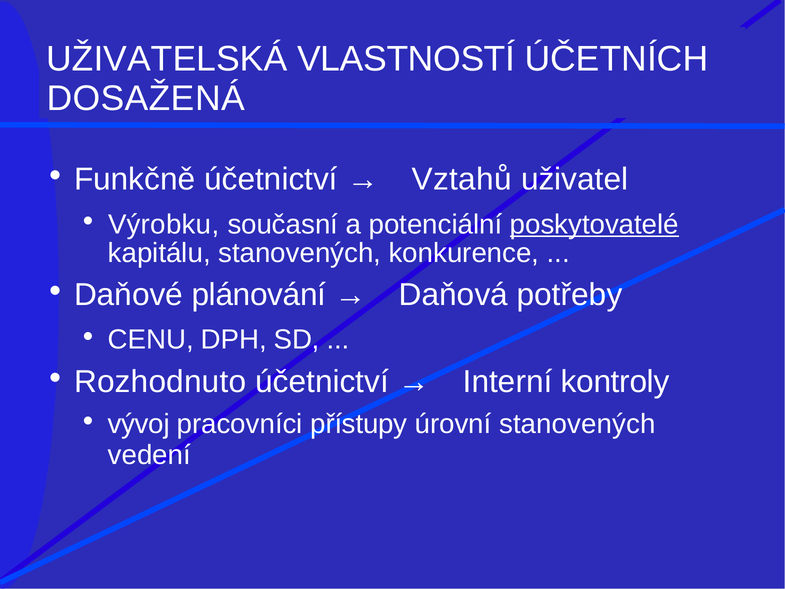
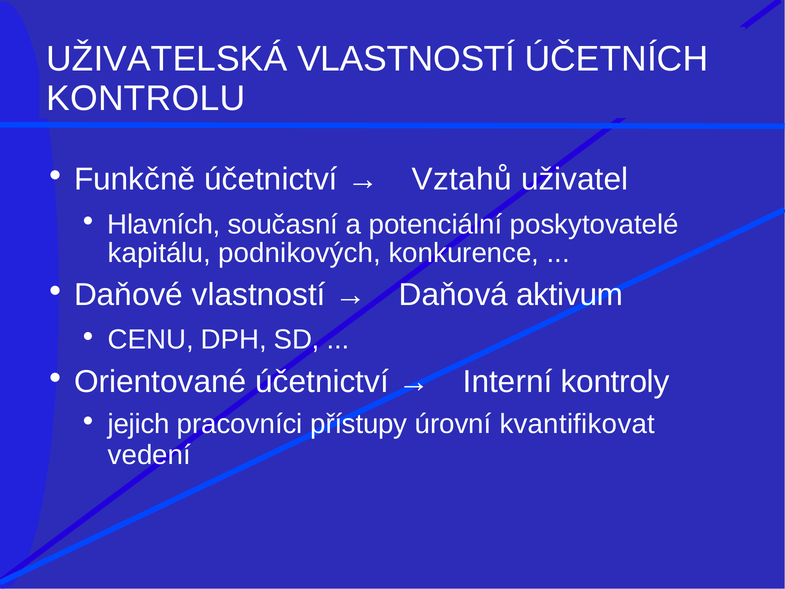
DOSAŽENÁ: DOSAŽENÁ -> KONTROLU (146, 99)
Výrobku: Výrobku -> Hlavních (164, 224)
poskytovatelé underline: present -> none (594, 224)
kapitálu stanovených: stanovených -> podnikových (300, 253)
Daňové plánování: plánování -> vlastností (259, 295)
potřeby: potřeby -> aktivum (570, 295)
Rozhodnuto: Rozhodnuto -> Orientované (160, 381)
vývoj: vývoj -> jejich (139, 424)
úrovní stanovených: stanovených -> kvantifikovat (577, 424)
